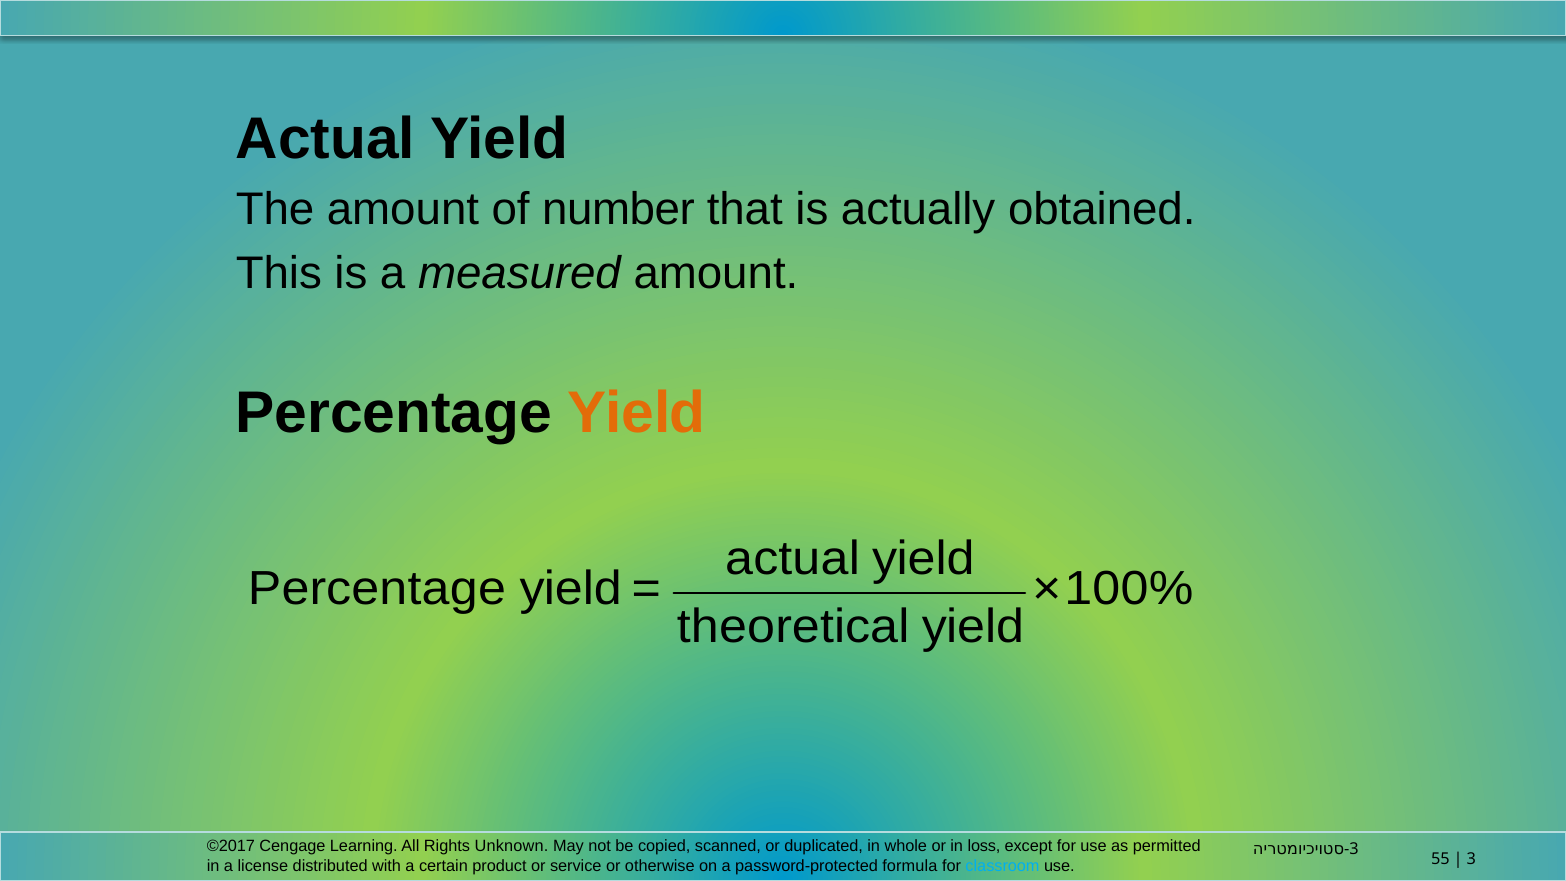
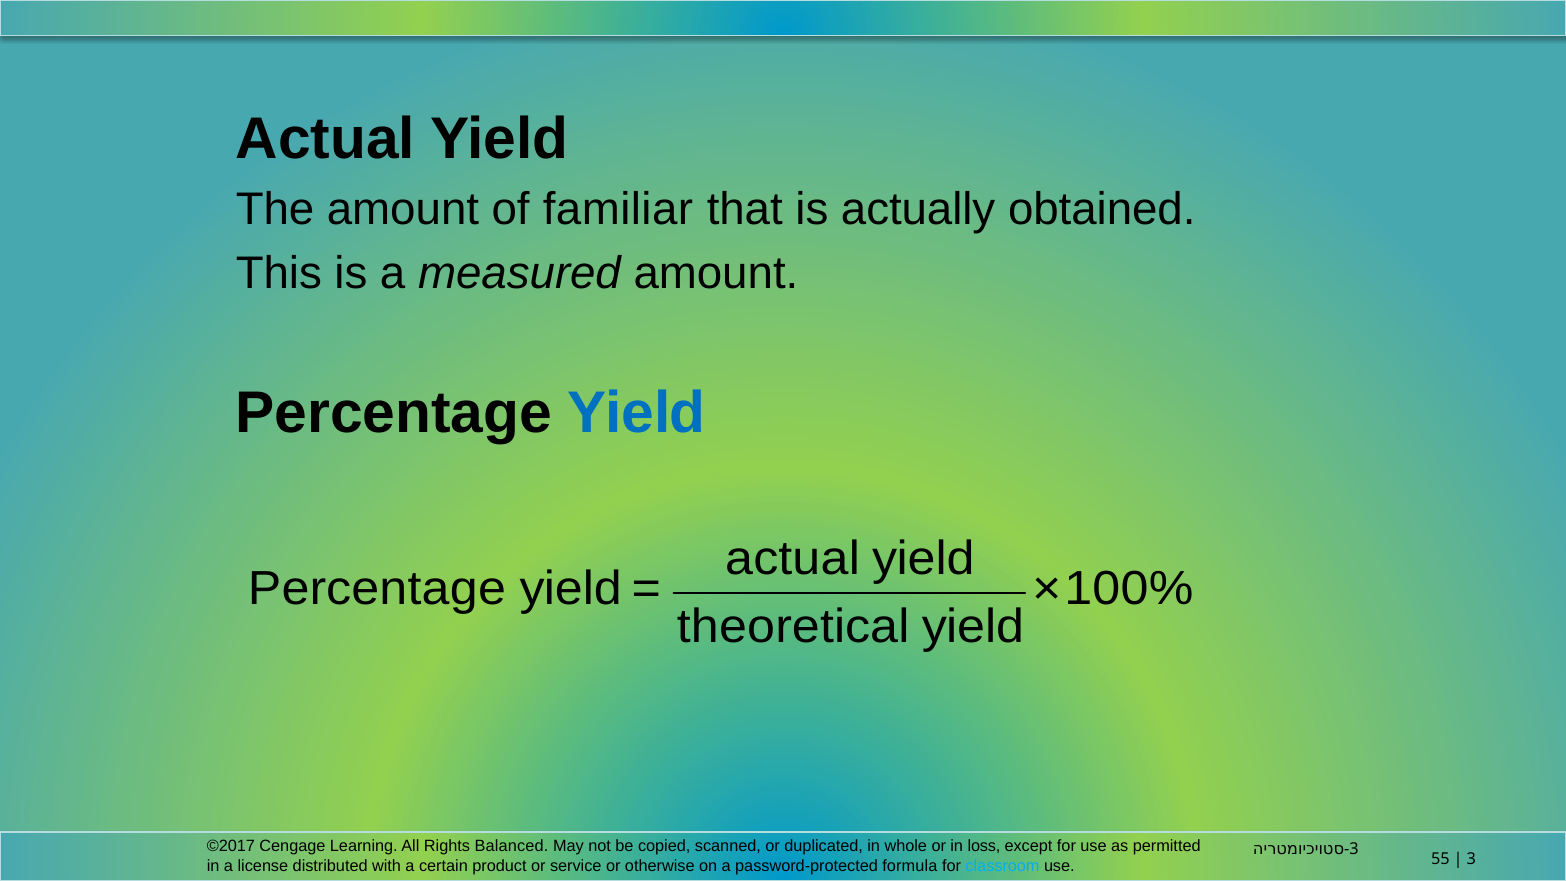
number: number -> familiar (618, 210)
Yield colour: orange -> blue (636, 413)
Unknown: Unknown -> Balanced (512, 846)
